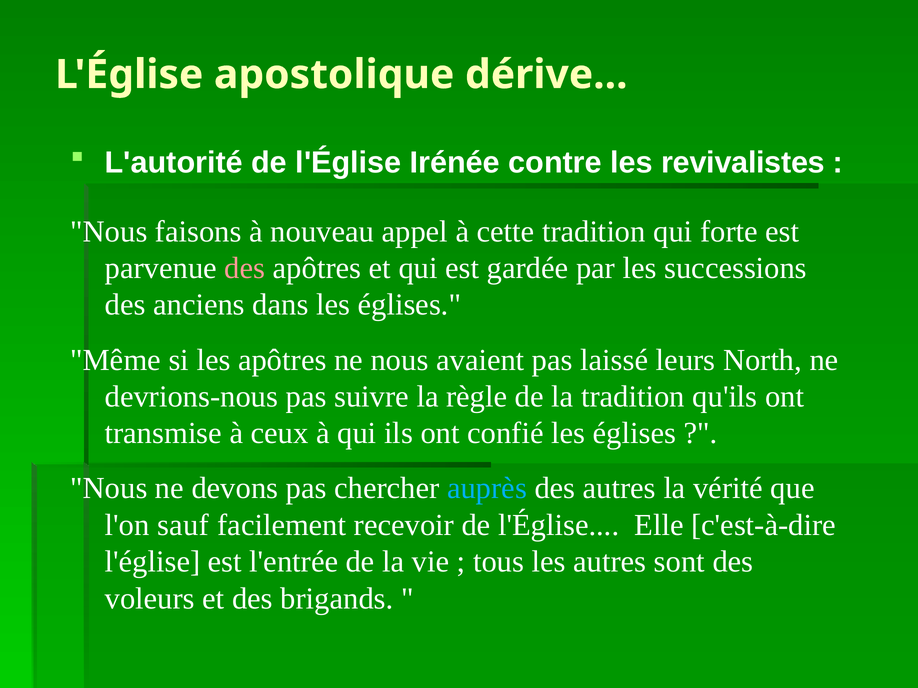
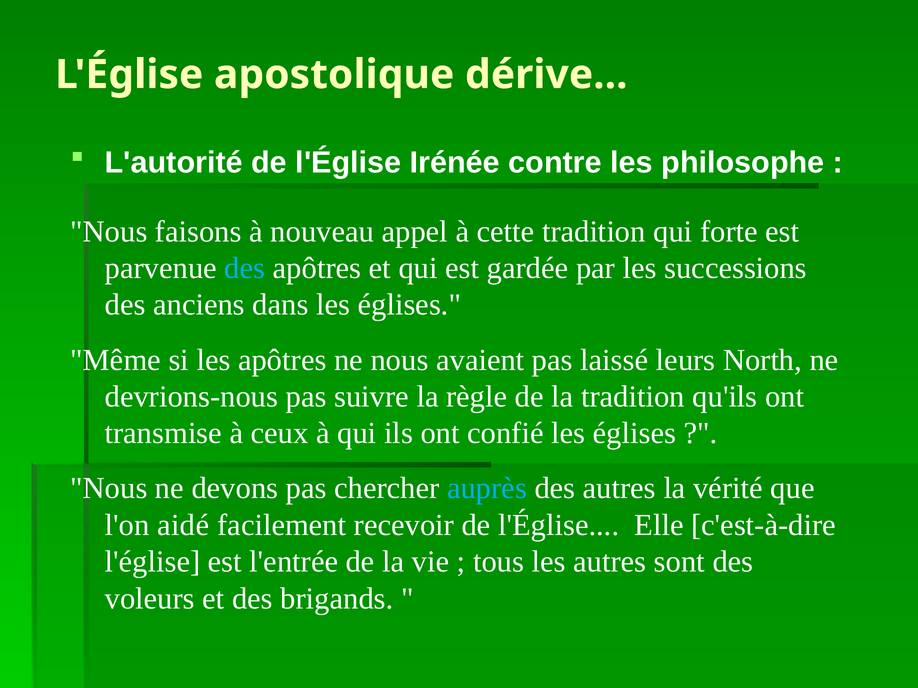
revivalistes: revivalistes -> philosophe (743, 163)
des colour: pink -> light blue (245, 268)
sauf: sauf -> aidé (183, 525)
